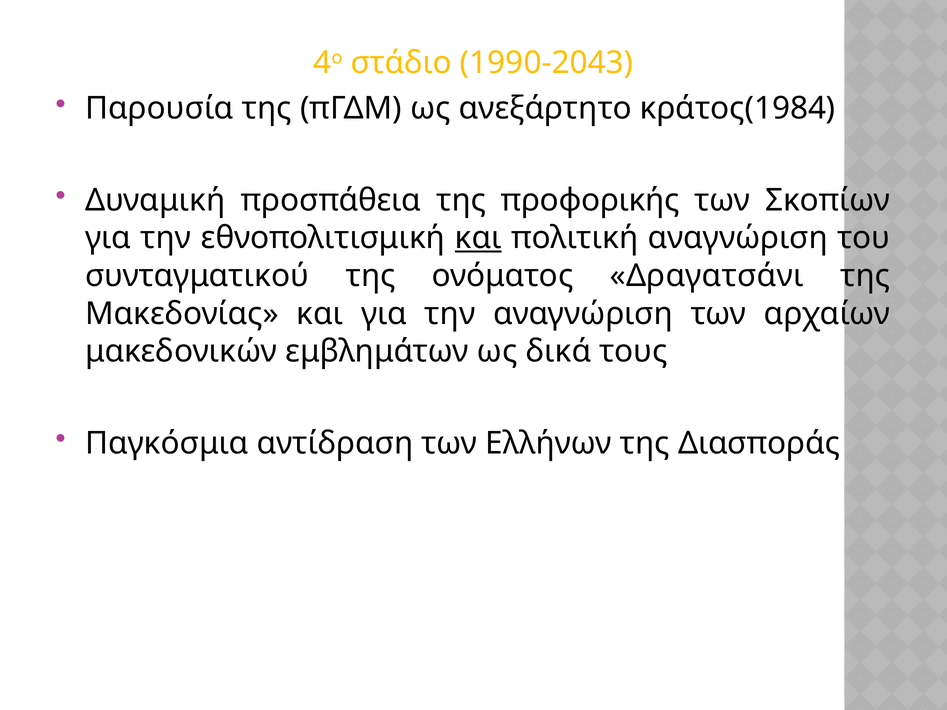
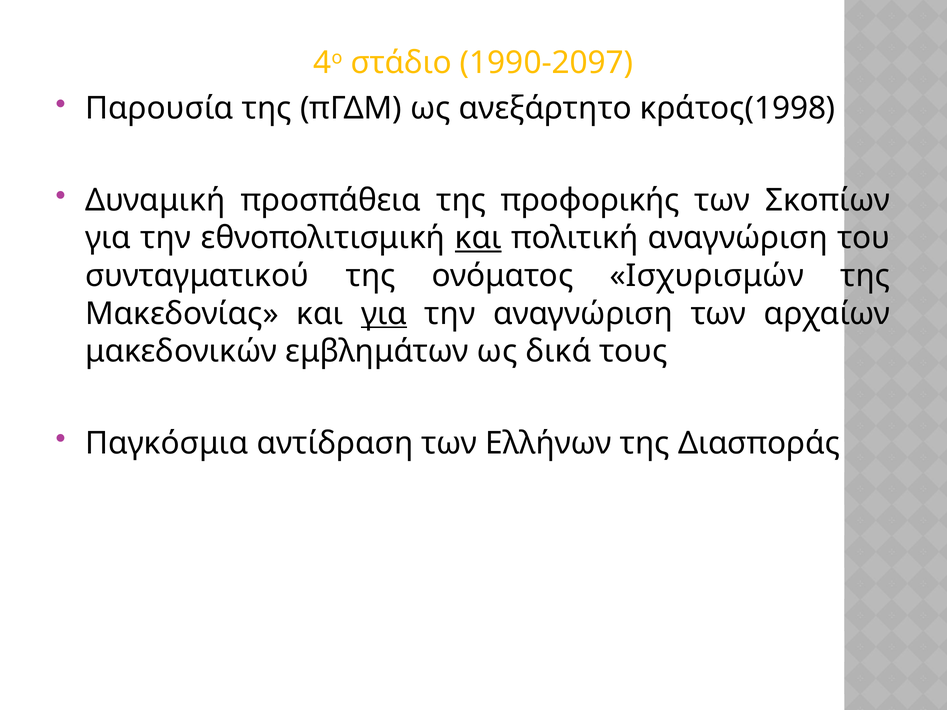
1990-2043: 1990-2043 -> 1990-2097 (547, 63)
κράτος(1984: κράτος(1984 -> κράτος(1998 (738, 109)
Δραγατσάνι: Δραγατσάνι -> Ισχυρισμών (707, 276)
για underline: none -> present (384, 314)
